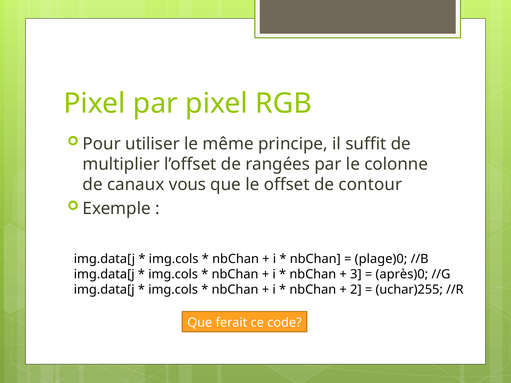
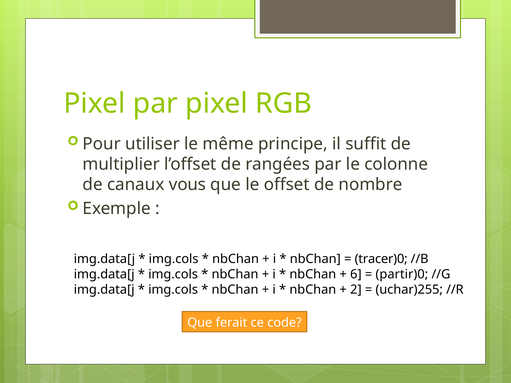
contour: contour -> nombre (370, 185)
plage)0: plage)0 -> tracer)0 (381, 259)
3: 3 -> 6 (356, 274)
après)0: après)0 -> partir)0 (402, 274)
